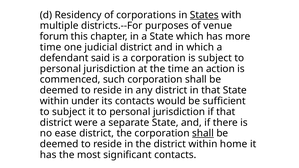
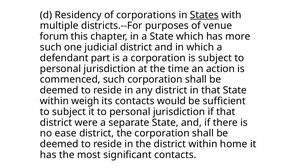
time: time -> such (51, 47)
said: said -> part (101, 58)
under: under -> weigh (85, 101)
shall underline: present -> none (203, 133)
